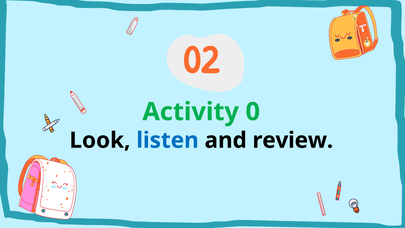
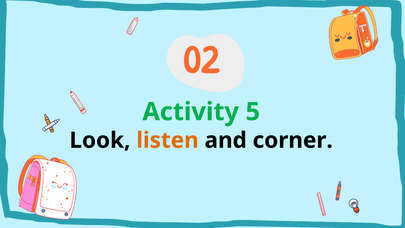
0: 0 -> 5 (253, 112)
listen colour: blue -> orange (167, 140)
review: review -> corner (293, 140)
